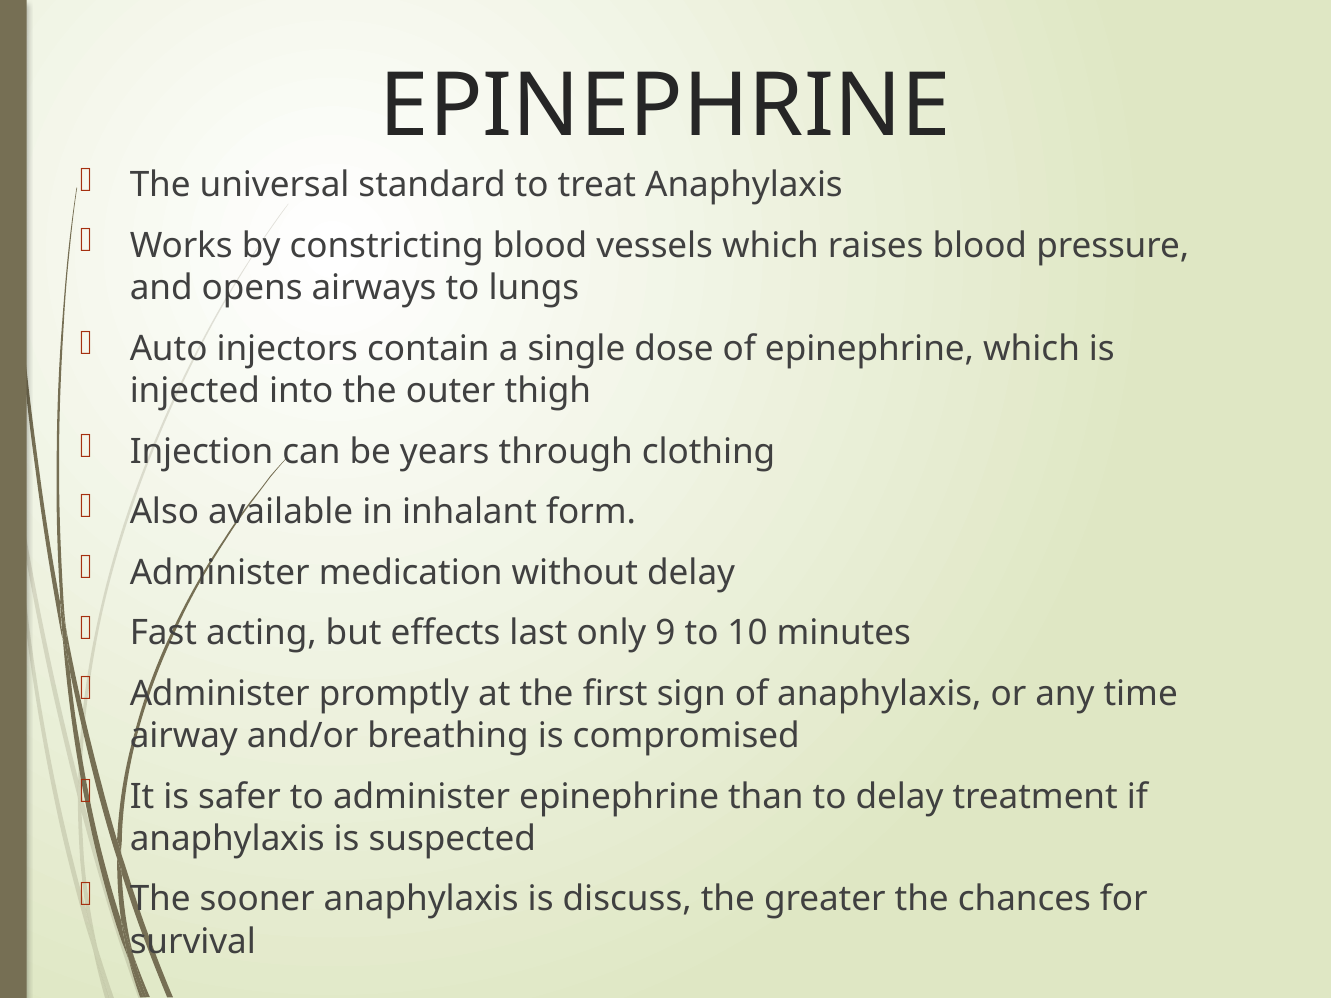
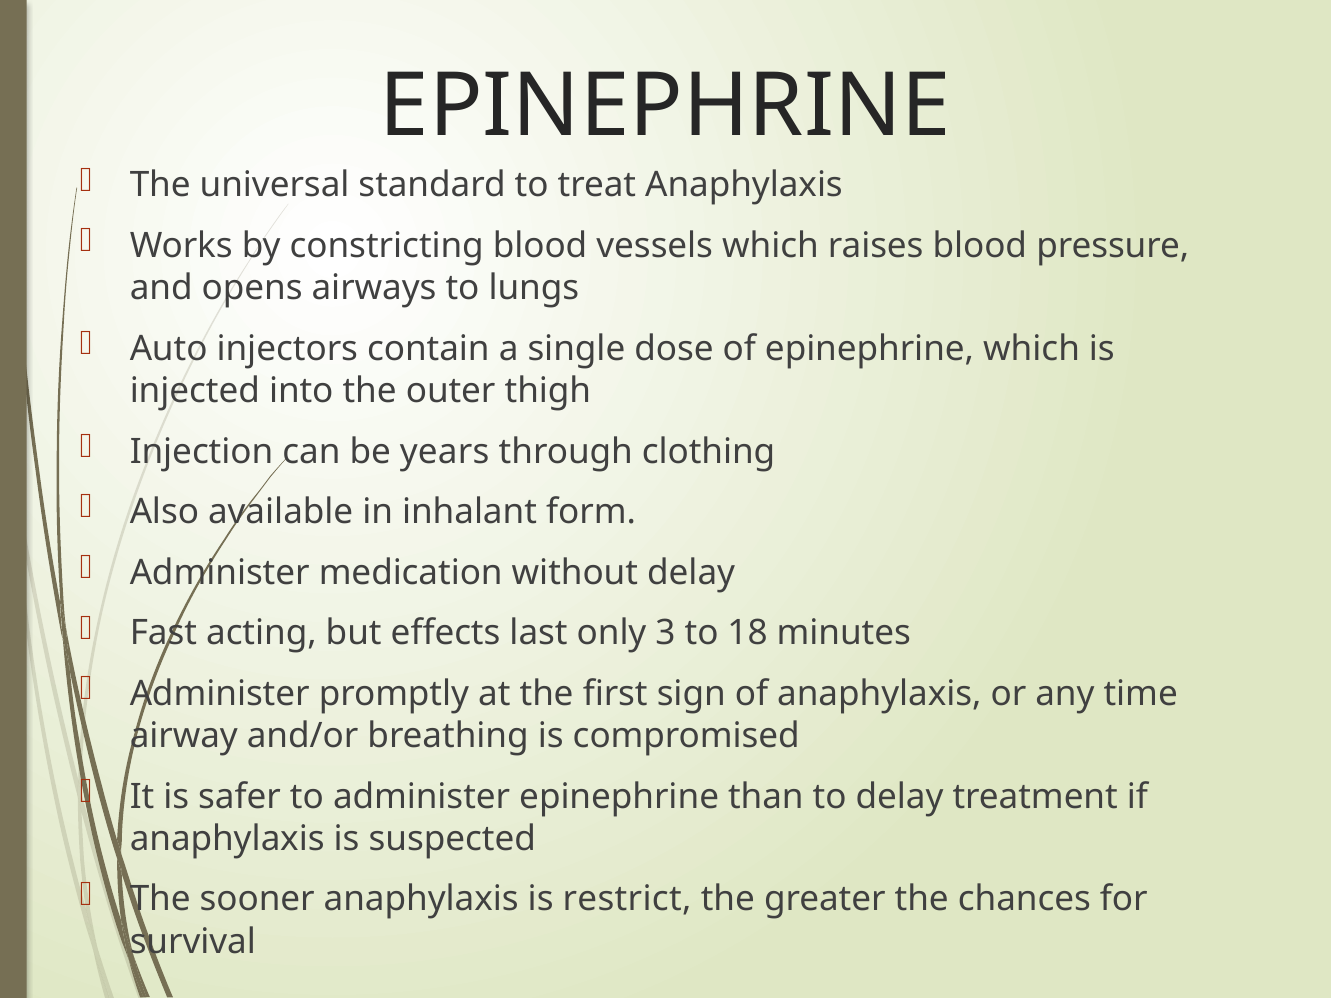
9: 9 -> 3 (665, 633)
10: 10 -> 18 (748, 633)
discuss: discuss -> restrict (627, 900)
